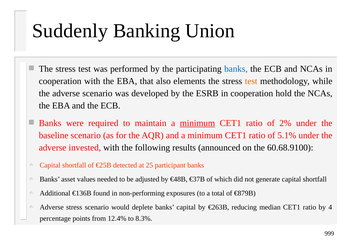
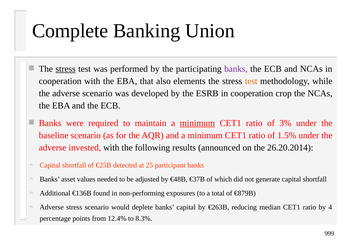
Suddenly: Suddenly -> Complete (70, 31)
stress underline: none -> present (66, 69)
banks colour: blue -> purple (236, 69)
hold: hold -> crop (284, 93)
2%: 2% -> 3% (285, 123)
5.1%: 5.1% -> 1.5% (287, 135)
60.68.9100: 60.68.9100 -> 26.20.2014 (290, 147)
